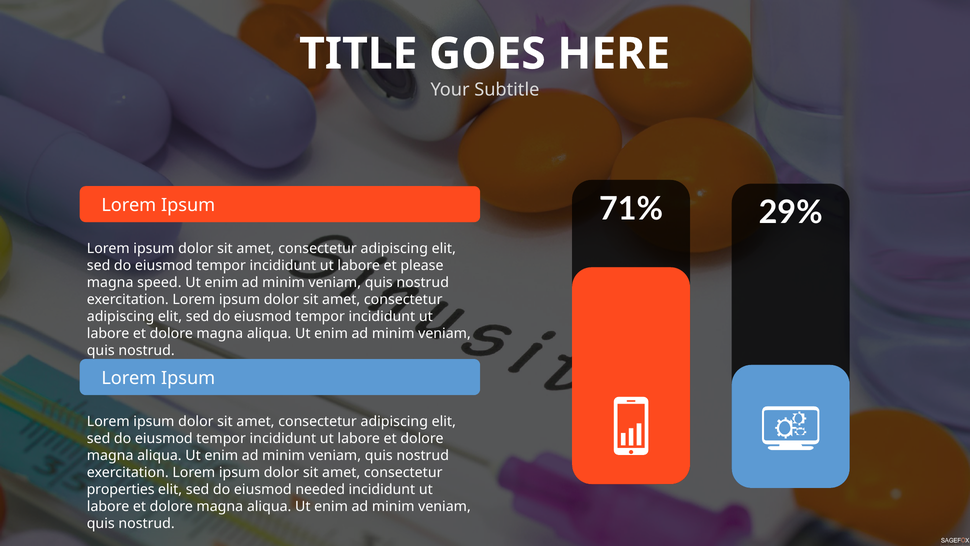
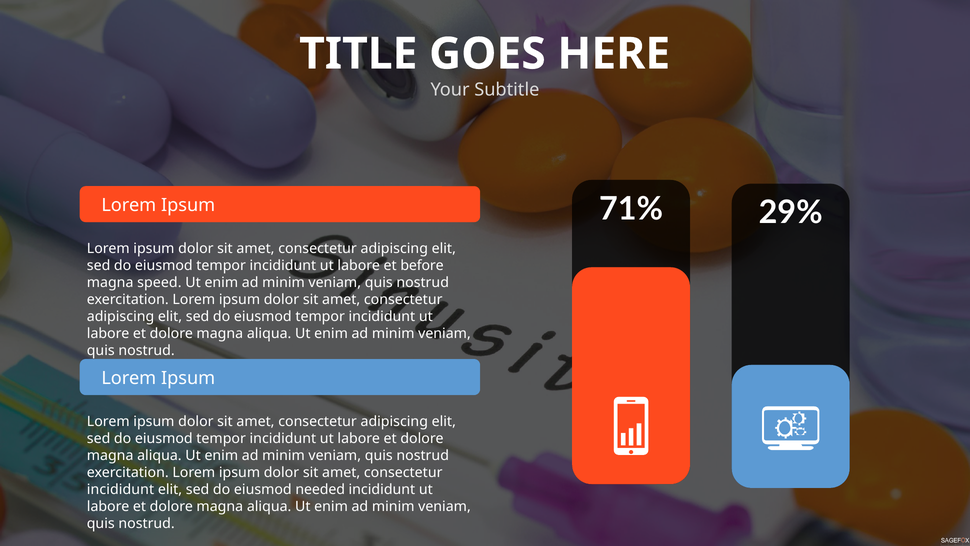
please: please -> before (422, 265)
properties: properties -> incididunt (121, 489)
